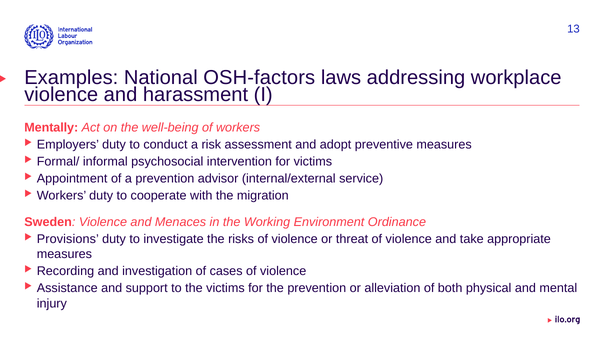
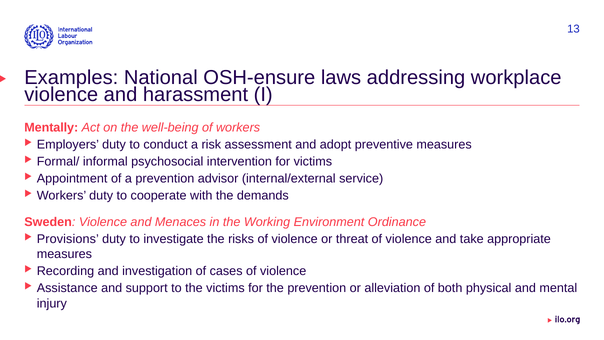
OSH-factors: OSH-factors -> OSH-ensure (259, 77)
migration: migration -> demands (263, 196)
